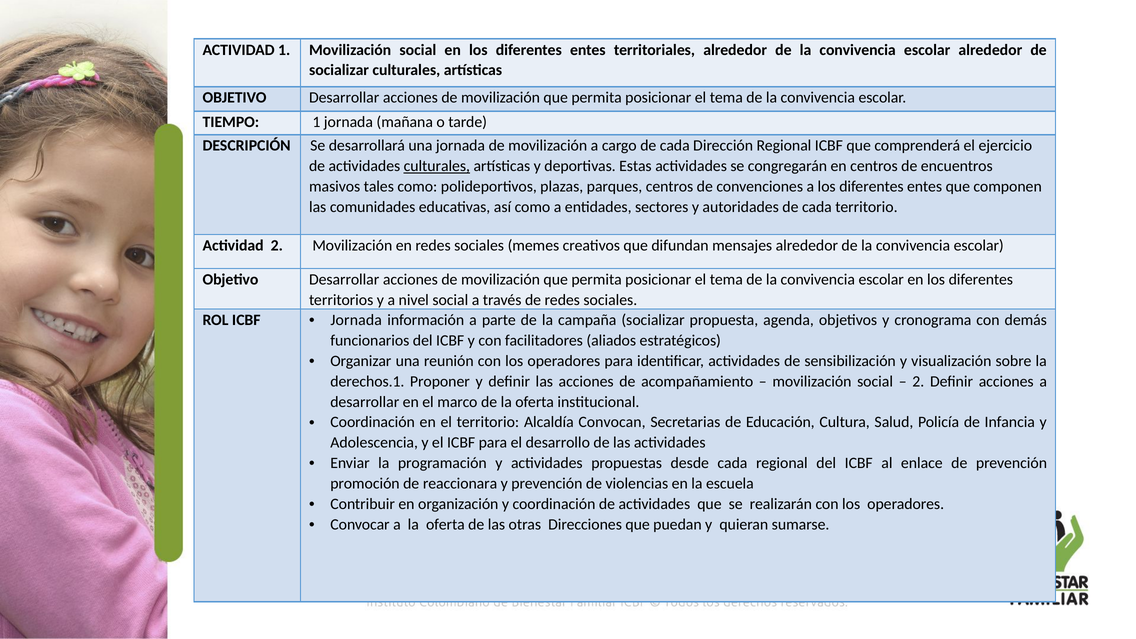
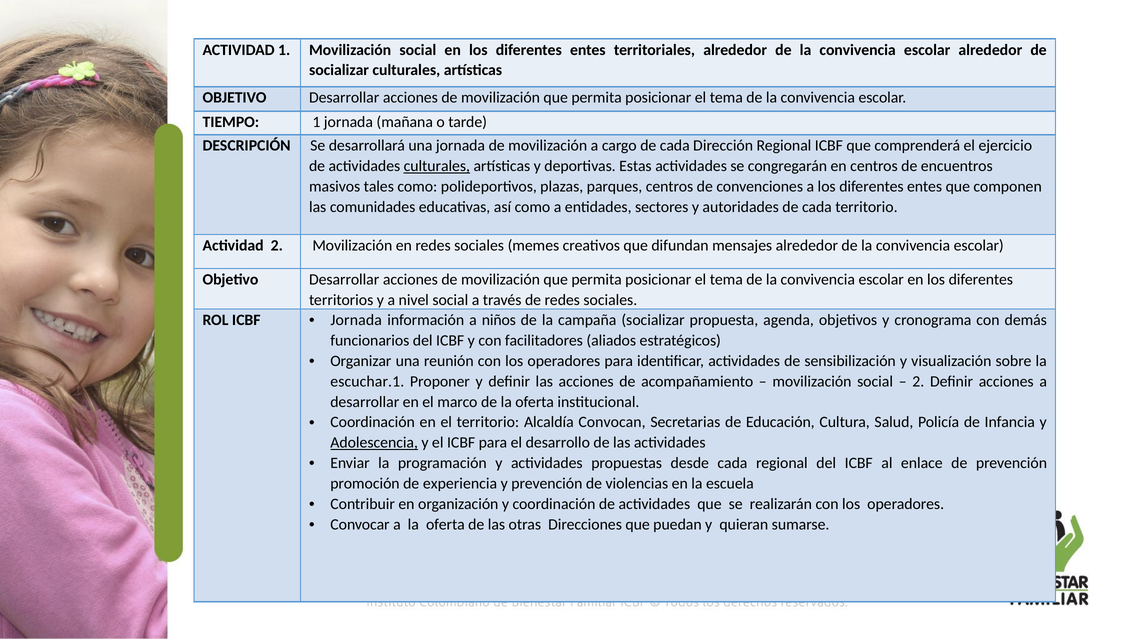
parte: parte -> niños (499, 320)
derechos.1: derechos.1 -> escuchar.1 (367, 381)
Adolescencia underline: none -> present (374, 443)
reaccionara: reaccionara -> experiencia (460, 484)
